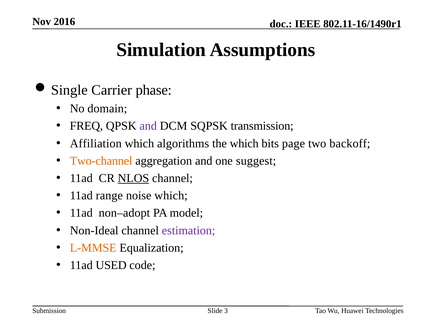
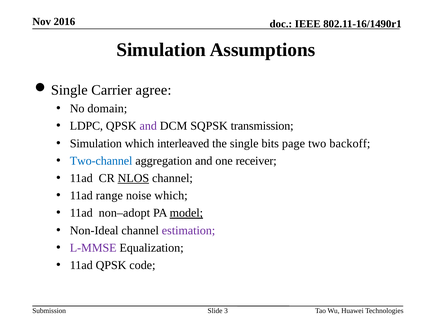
phase: phase -> agree (154, 90)
FREQ: FREQ -> LDPC (86, 126)
Affiliation: Affiliation -> Simulation (96, 143)
algorithms: algorithms -> interleaved (183, 143)
the which: which -> single (244, 143)
Two-channel colour: orange -> blue (101, 161)
suggest: suggest -> receiver (256, 161)
model underline: none -> present (186, 213)
L-MMSE colour: orange -> purple (93, 248)
11ad USED: USED -> QPSK (111, 265)
